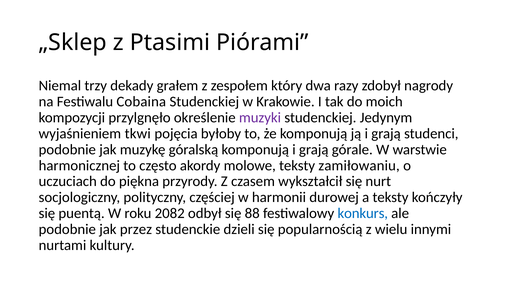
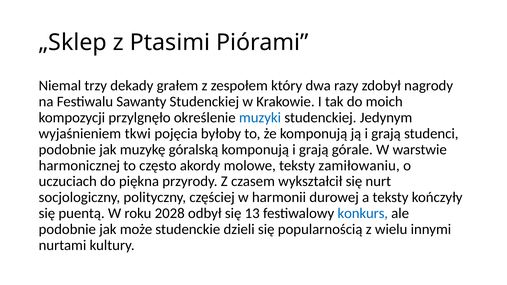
Cobaina: Cobaina -> Sawanty (141, 102)
muzyki colour: purple -> blue (260, 118)
2082: 2082 -> 2028 (170, 214)
88: 88 -> 13 (252, 214)
przez: przez -> może (136, 229)
